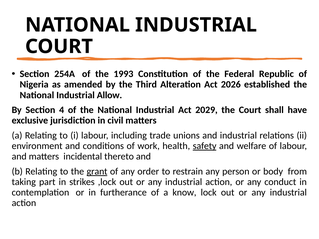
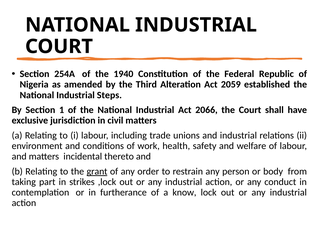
1993: 1993 -> 1940 (123, 74)
2026: 2026 -> 2059 (231, 85)
Allow: Allow -> Steps (109, 95)
4: 4 -> 1 (62, 110)
2029: 2029 -> 2066 (206, 110)
safety underline: present -> none (205, 146)
